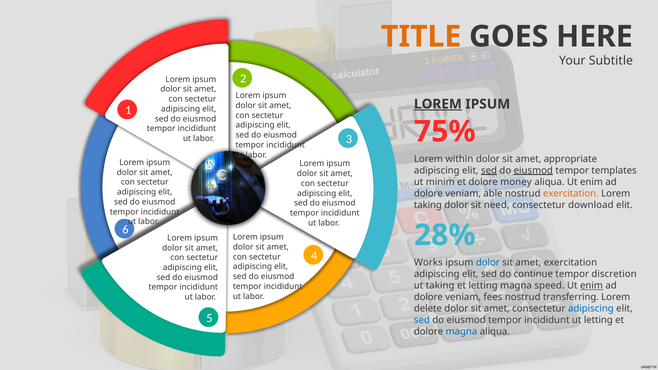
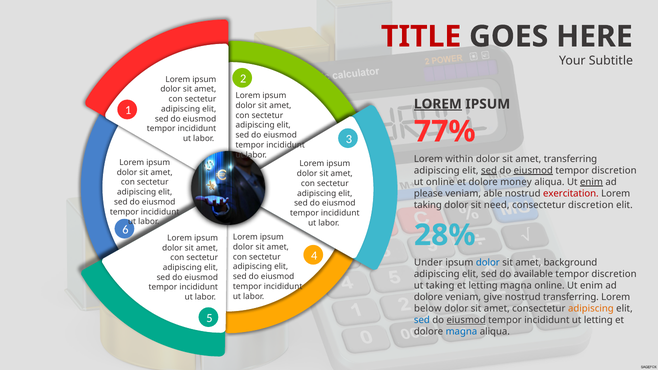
TITLE colour: orange -> red (421, 37)
75%: 75% -> 77% (445, 132)
amet appropriate: appropriate -> transferring (570, 159)
templates: templates -> discretion (614, 170)
ut minim: minim -> online (440, 182)
enim underline: none -> present (591, 182)
dolore: dolore -> please (428, 193)
exercitation colour: orange -> red (571, 193)
consectetur download: download -> discretion (591, 205)
Works: Works -> Under (428, 263)
amet exercitation: exercitation -> background (570, 263)
continue: continue -> available (533, 274)
magna speed: speed -> online (550, 286)
enim underline: present -> none (591, 286)
fees: fees -> give (493, 297)
delete: delete -> below (428, 309)
adipiscing colour: blue -> orange (591, 309)
eiusmod underline: none -> present (466, 320)
